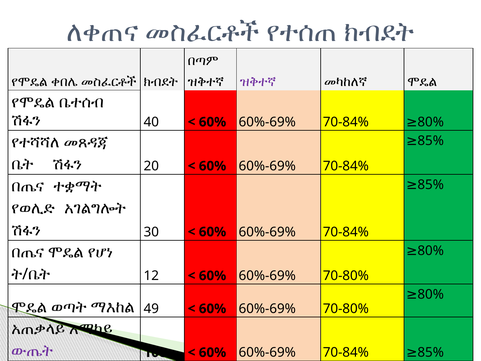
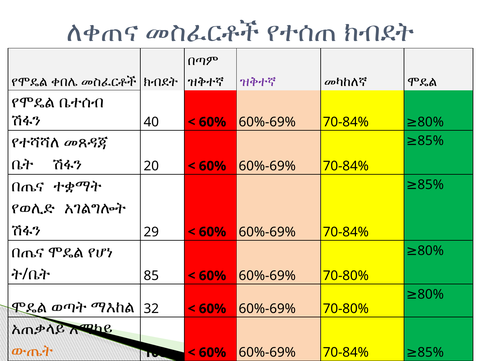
30: 30 -> 29 (151, 232)
12: 12 -> 85 (151, 276)
49: 49 -> 32 (151, 309)
ውጤት colour: purple -> orange (32, 351)
